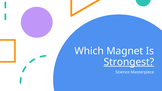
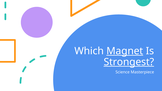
Magnet underline: none -> present (125, 51)
